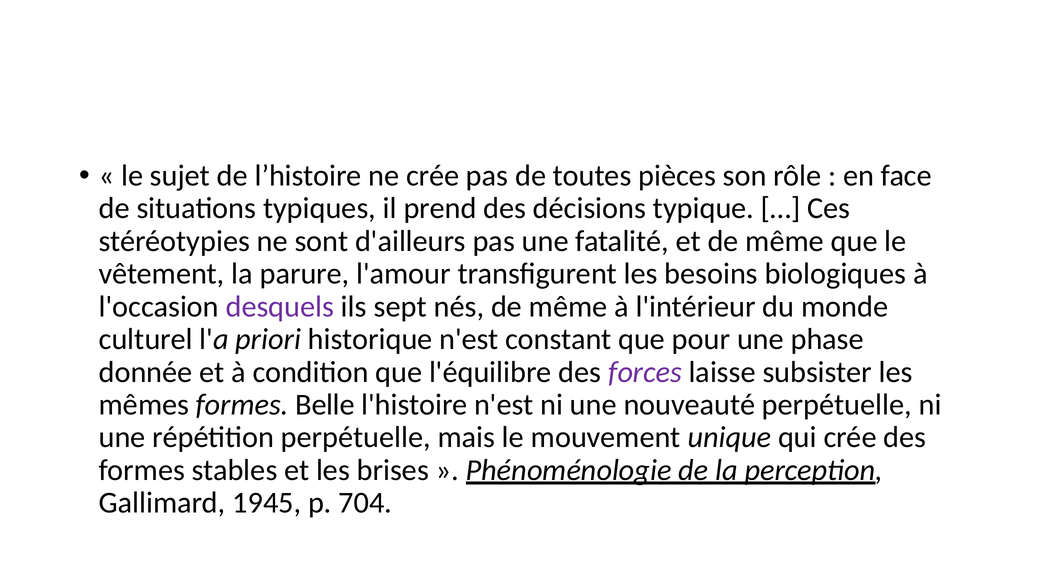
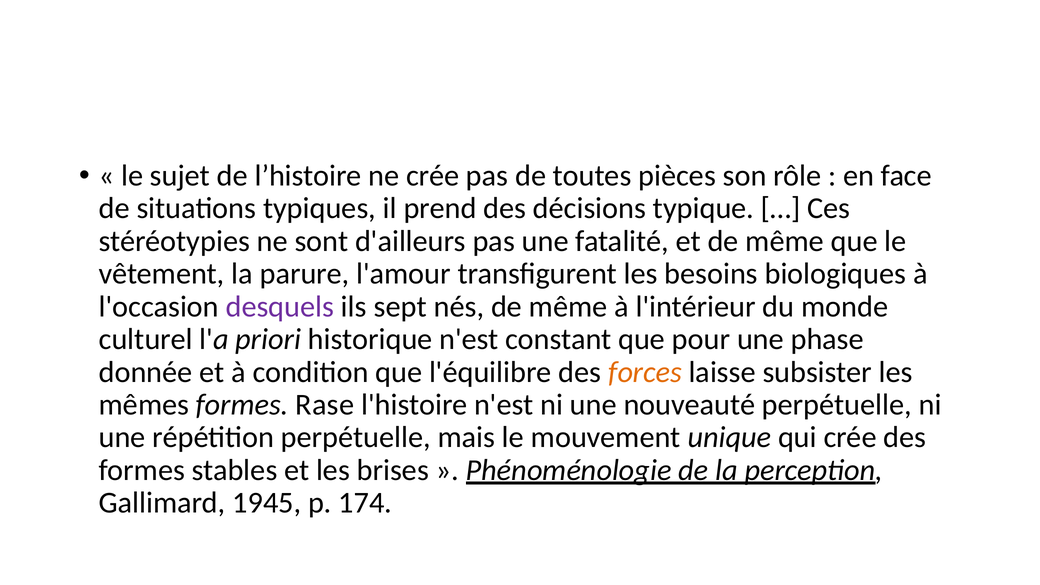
forces colour: purple -> orange (645, 372)
Belle: Belle -> Rase (325, 405)
704: 704 -> 174 (365, 503)
